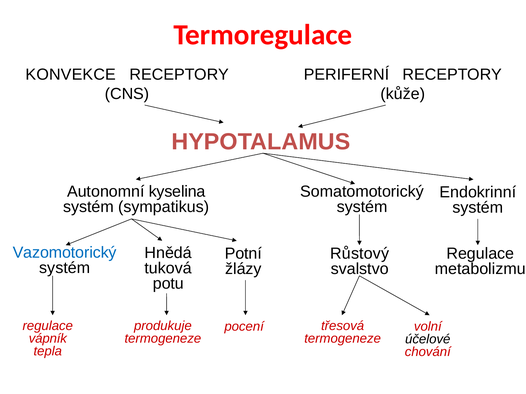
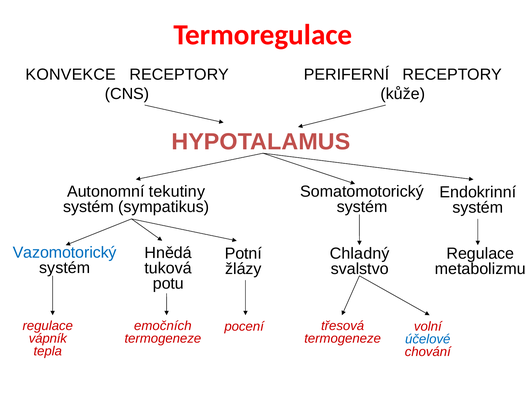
kyselina: kyselina -> tekutiny (177, 192)
Růstový: Růstový -> Chladný (360, 254)
produkuje: produkuje -> emočních (163, 326)
účelové colour: black -> blue (428, 340)
